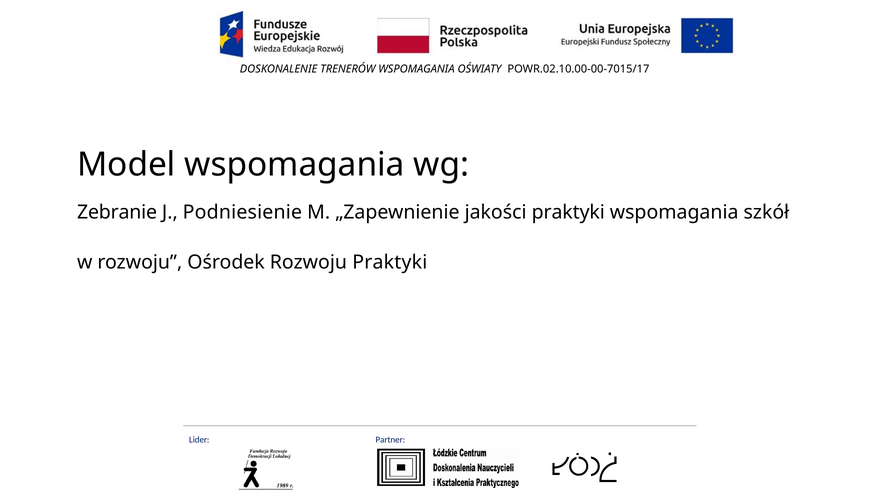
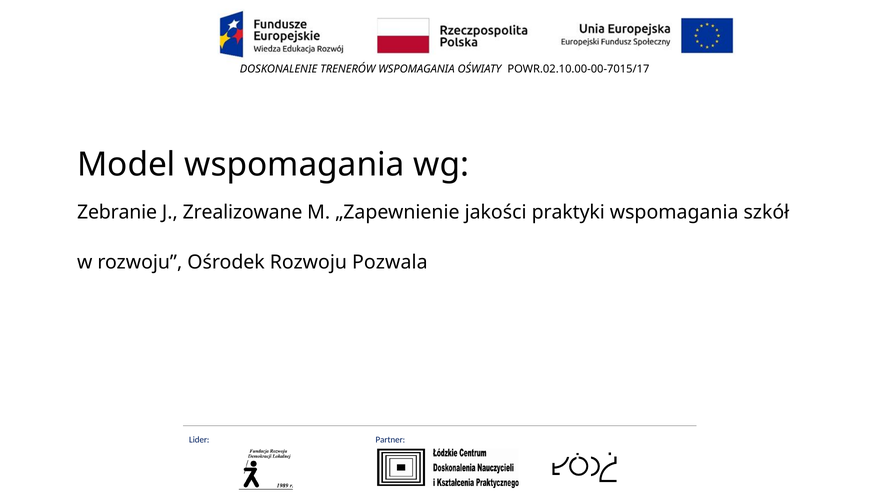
Podniesienie: Podniesienie -> Zrealizowane (243, 212)
Rozwoju Praktyki: Praktyki -> Pozwala (390, 262)
